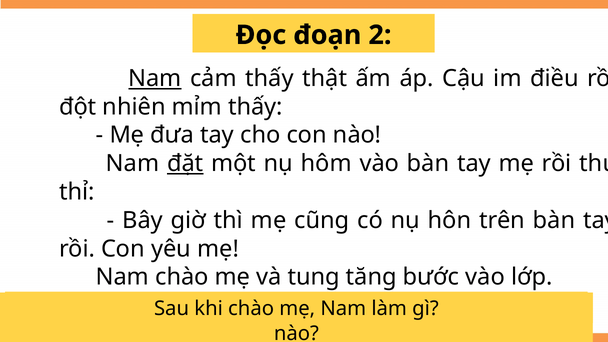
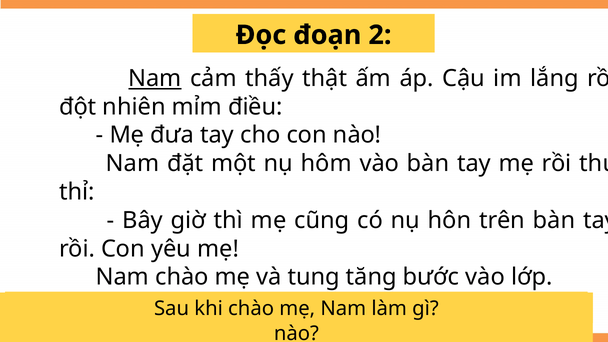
điều: điều -> lắng (554, 78)
mỉm thấy: thấy -> điều (255, 107)
đặt underline: present -> none (185, 164)
